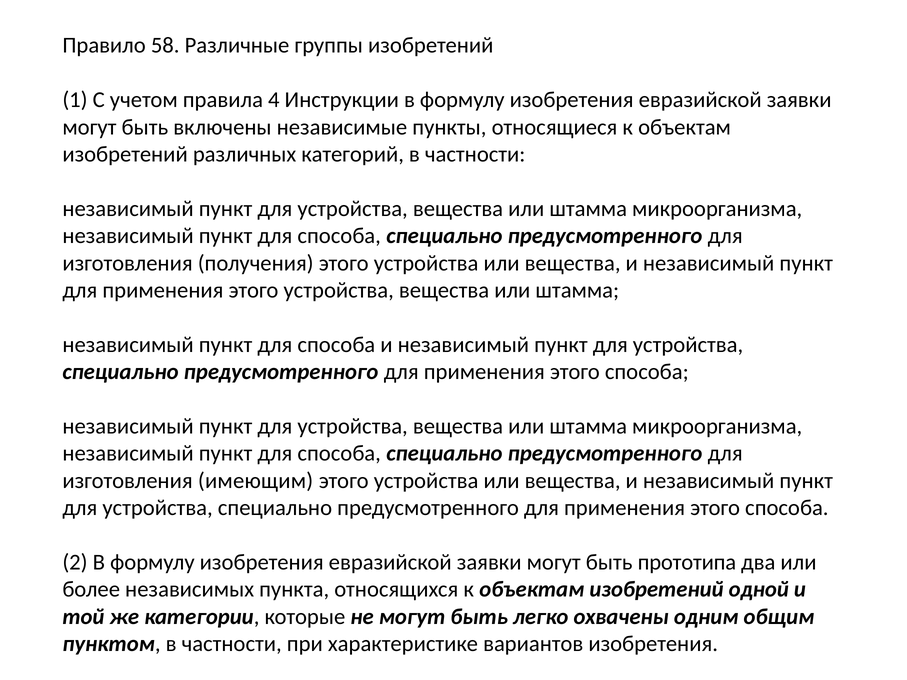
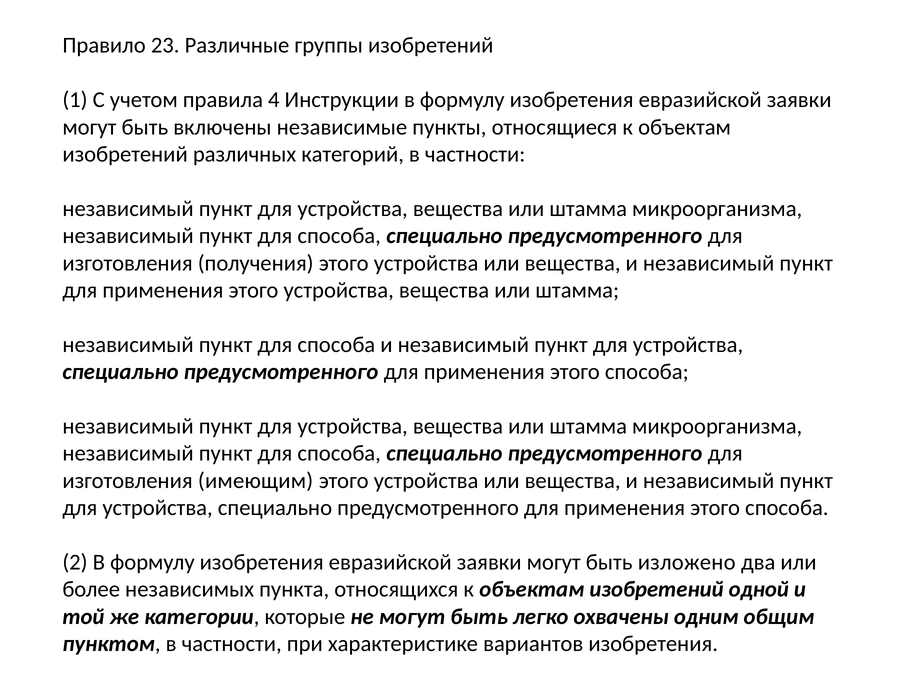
58: 58 -> 23 (165, 45)
прототипа: прототипа -> изложено (687, 562)
